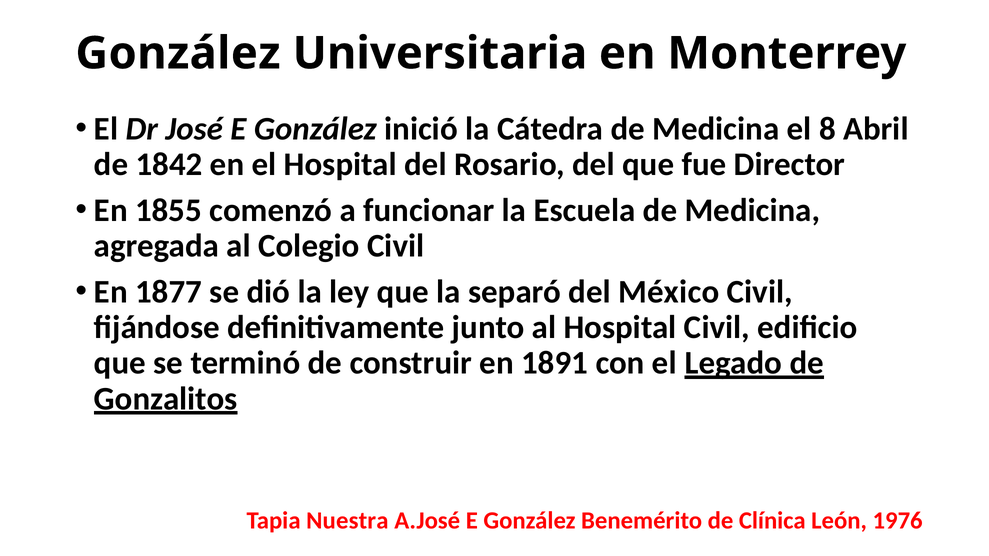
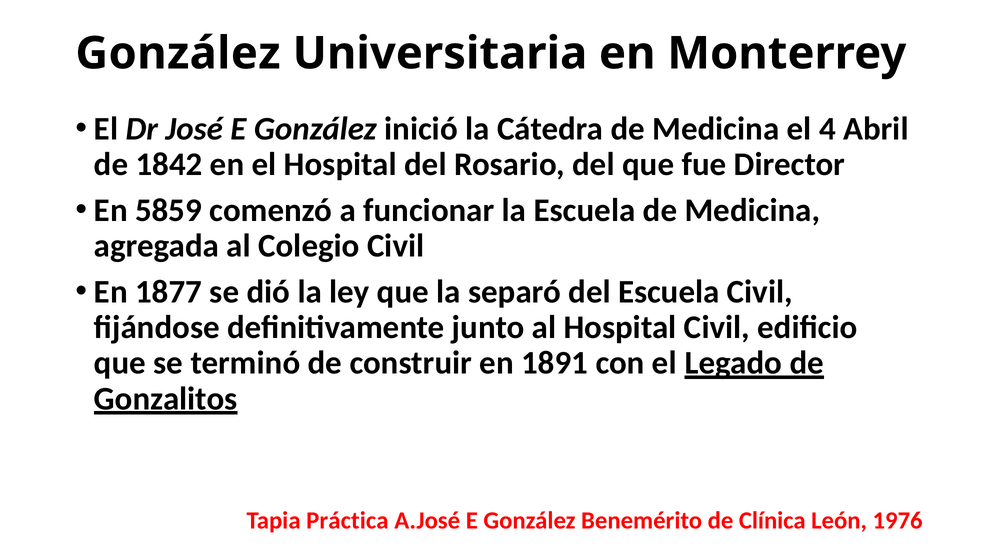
8: 8 -> 4 (827, 129)
1855: 1855 -> 5859 (168, 210)
del México: México -> Escuela (669, 292)
Nuestra: Nuestra -> Práctica (347, 521)
